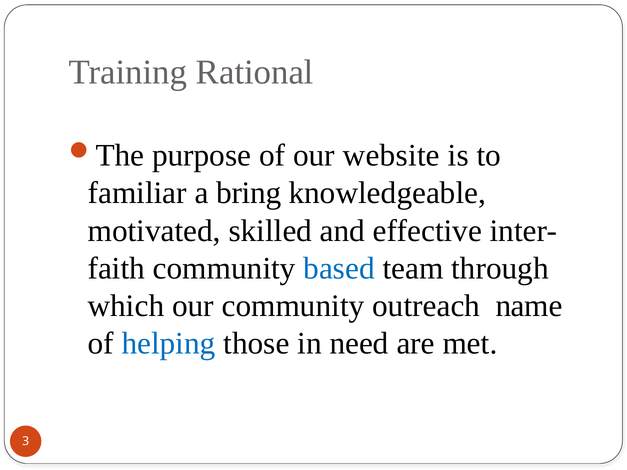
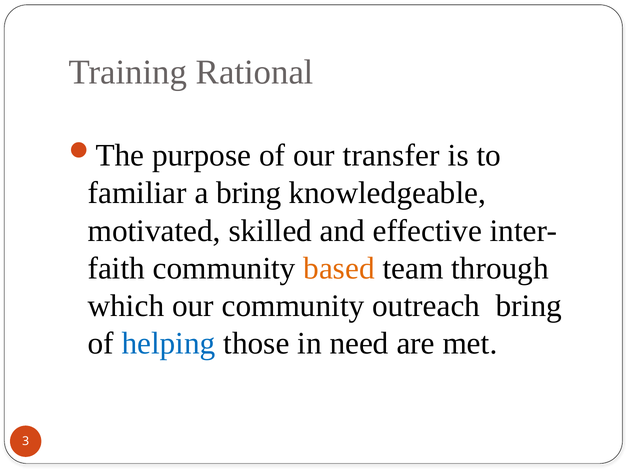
website: website -> transfer (391, 156)
based colour: blue -> orange (339, 268)
outreach name: name -> bring (529, 306)
